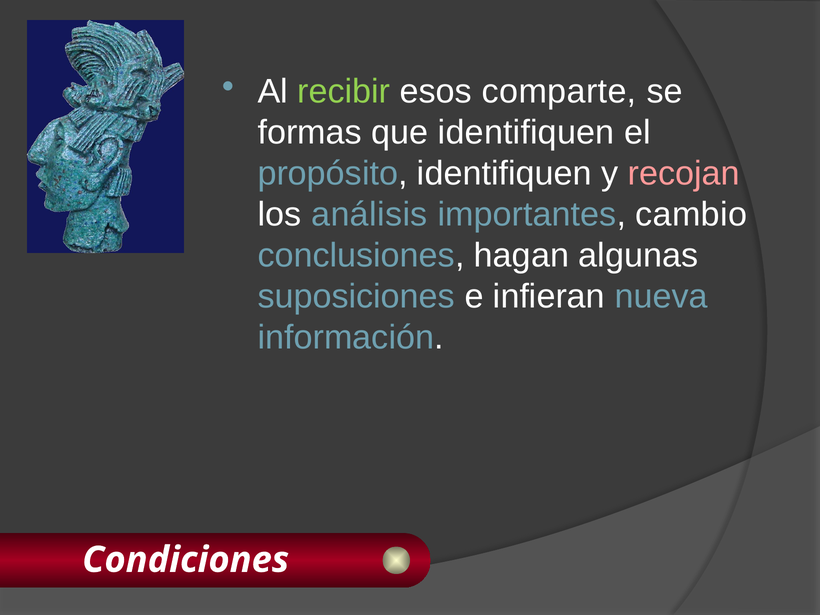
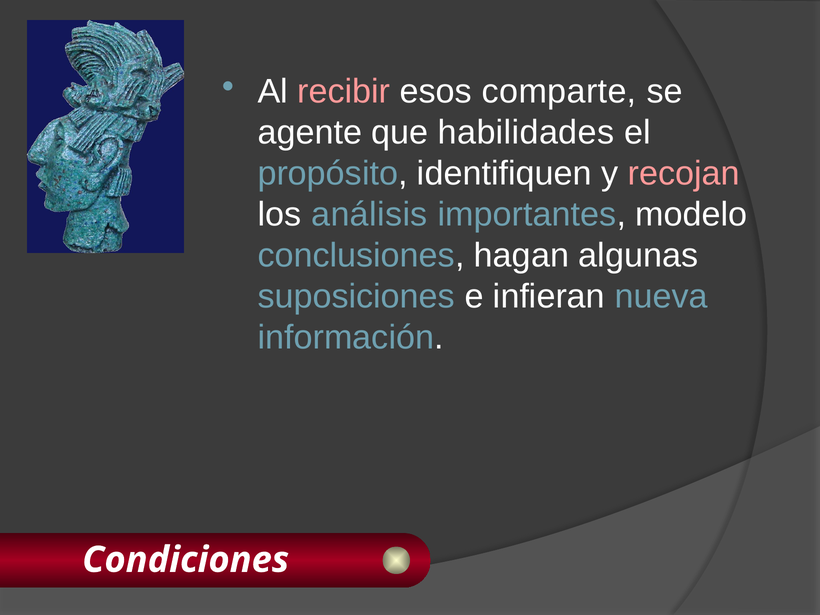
recibir colour: light green -> pink (344, 91)
formas: formas -> agente (310, 132)
que identifiquen: identifiquen -> habilidades (526, 132)
cambio: cambio -> modelo (691, 214)
